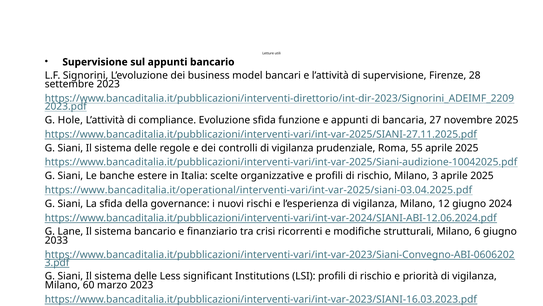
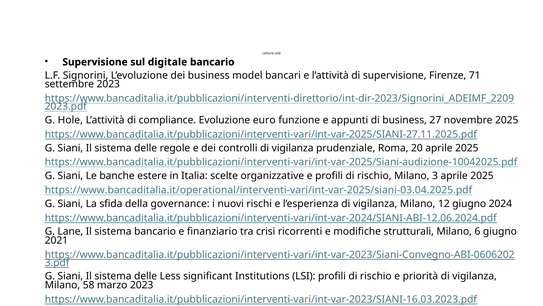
sul appunti: appunti -> digitale (168, 62)
28: 28 -> 71 (475, 75)
Evoluzione sfida: sfida -> euro (264, 120)
di bancaria: bancaria -> business (405, 120)
55: 55 -> 20 (417, 148)
2033: 2033 -> 2021 (56, 240)
60: 60 -> 58 (89, 285)
